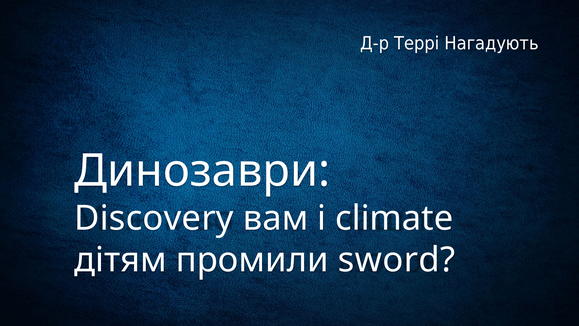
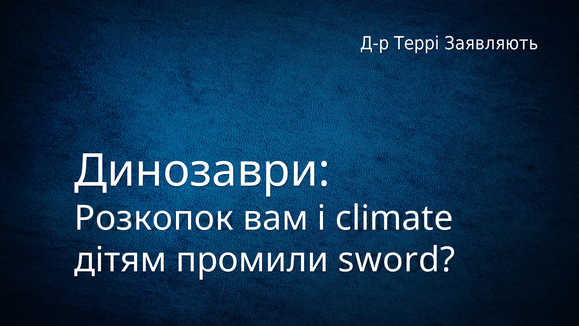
Нагадують: Нагадують -> Заявляють (492, 43)
Discovery: Discovery -> Розкопок (154, 218)
